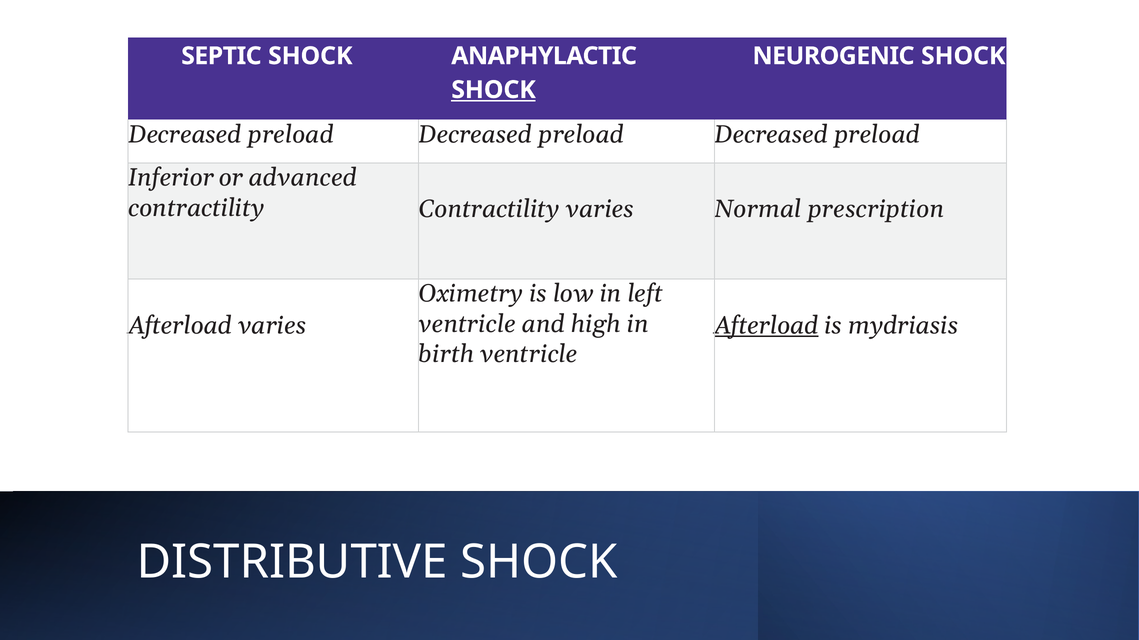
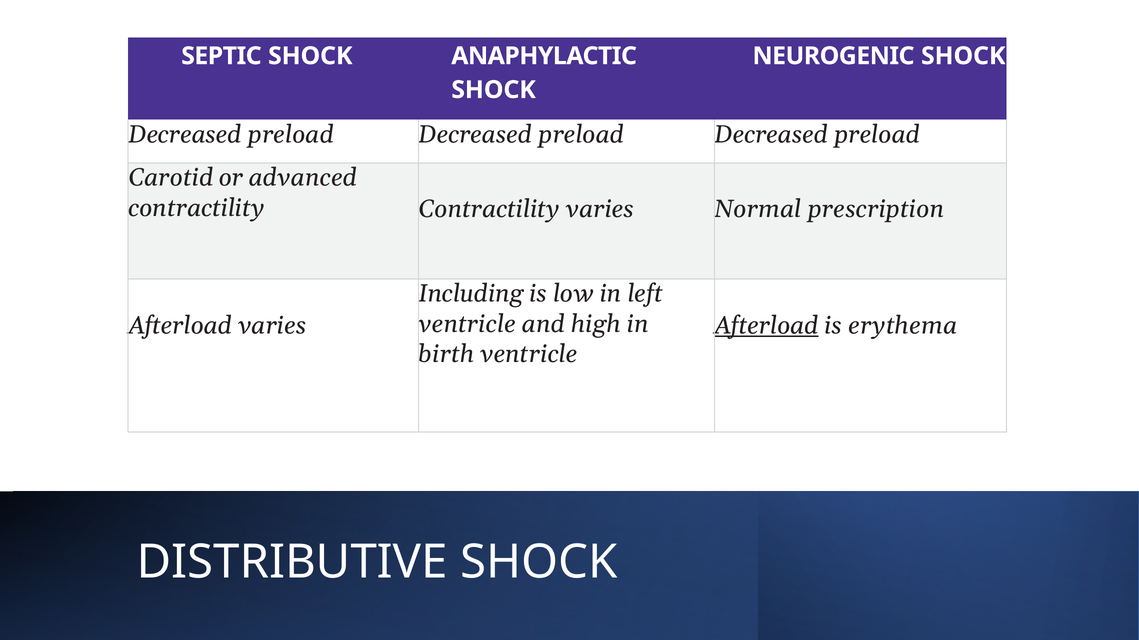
SHOCK underline: present -> none (494, 90)
Inferior: Inferior -> Carotid (171, 178)
Oximetry: Oximetry -> Including (471, 294)
mydriasis: mydriasis -> erythema (903, 326)
